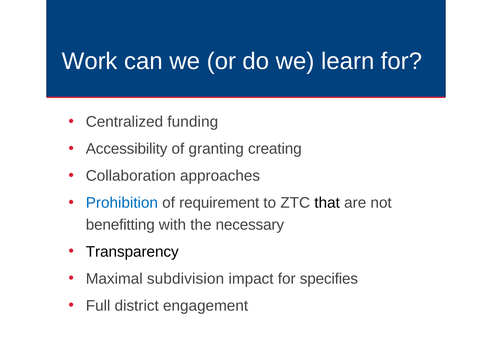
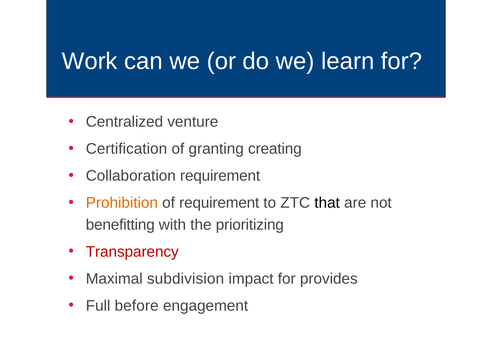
funding: funding -> venture (193, 122)
Accessibility: Accessibility -> Certification (127, 149)
Collaboration approaches: approaches -> requirement (220, 176)
Prohibition colour: blue -> orange (122, 203)
necessary: necessary -> prioritizing (250, 225)
Transparency colour: black -> red (132, 252)
specifies: specifies -> provides (329, 279)
district: district -> before (137, 306)
